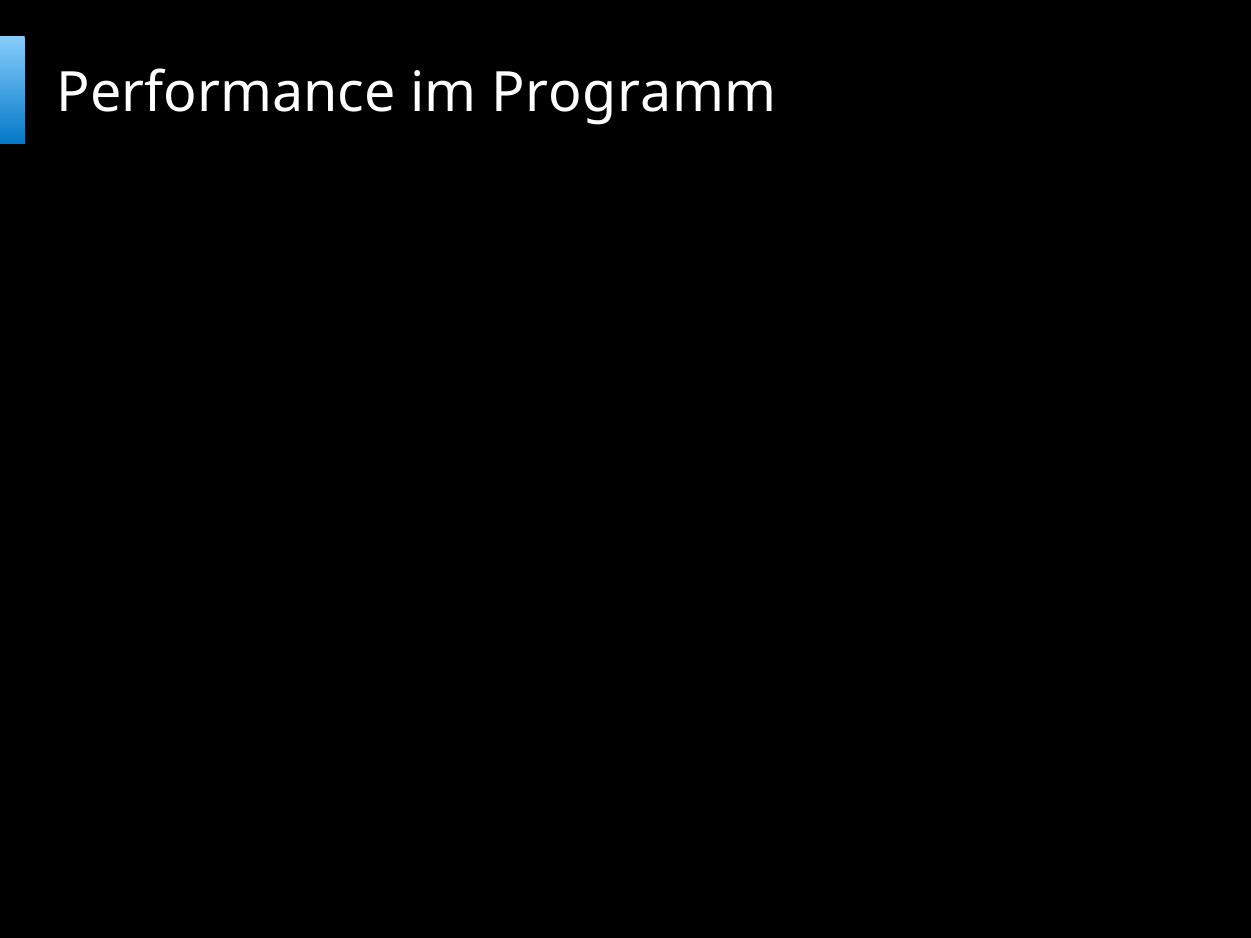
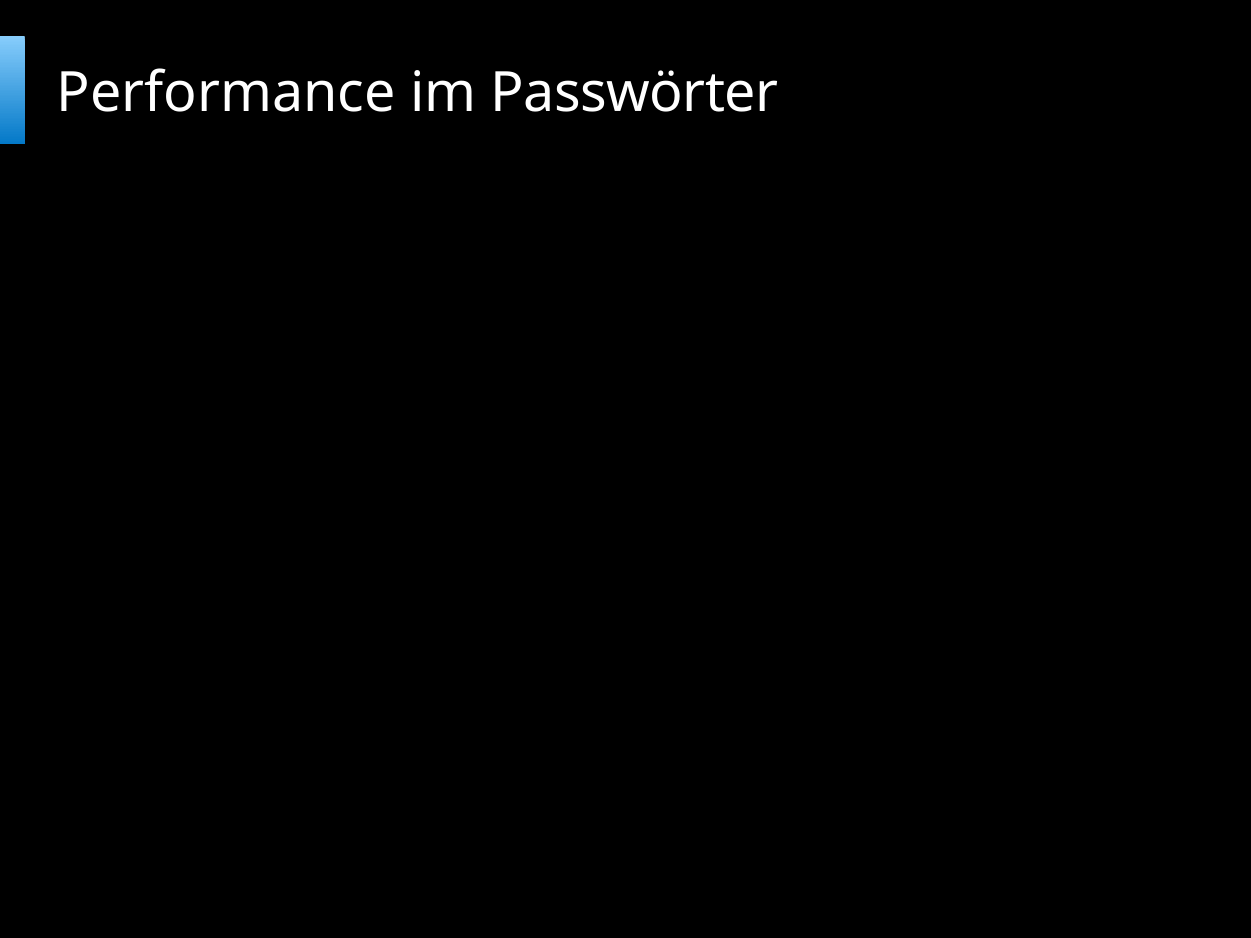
Programm: Programm -> Passwörter (634, 93)
